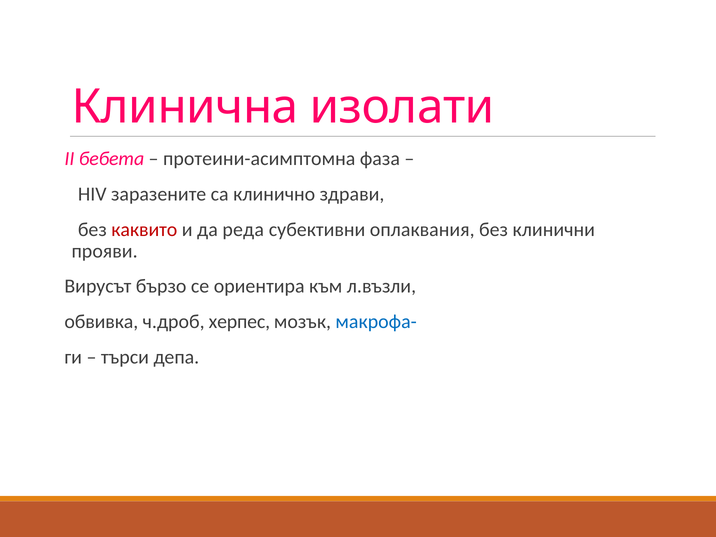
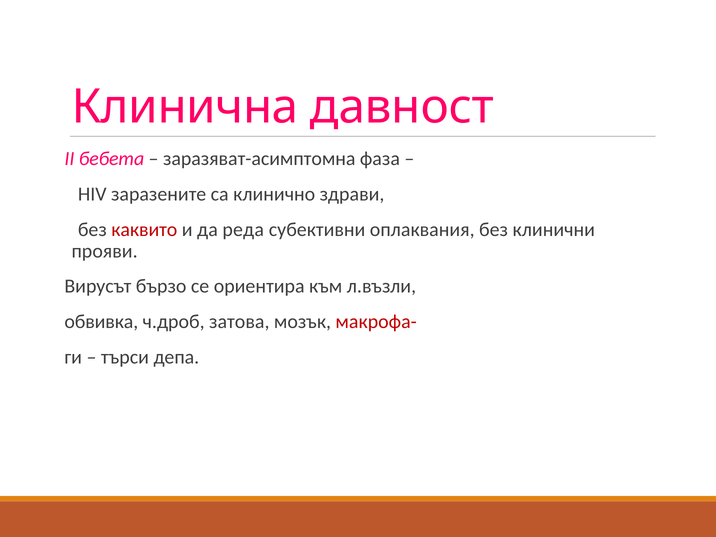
изолати: изолати -> давност (402, 107)
протеини-асимптомна: протеини-асимптомна -> заразяват-асимптомна (259, 159)
херпес: херпес -> затова (239, 322)
макрофа- colour: blue -> red (376, 322)
